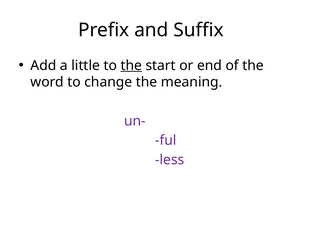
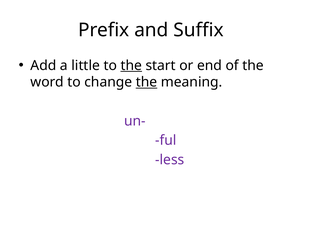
the underline: none -> present (147, 82)
